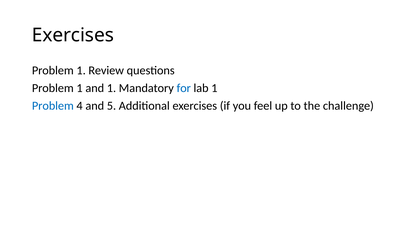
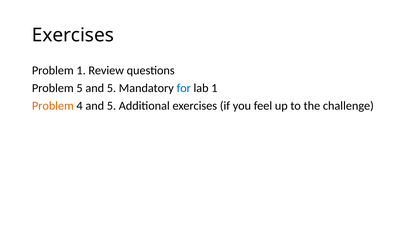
1: 1 -> 5 (80, 88)
1: 1 -> 5 (111, 88)
Problem colour: blue -> orange (53, 106)
